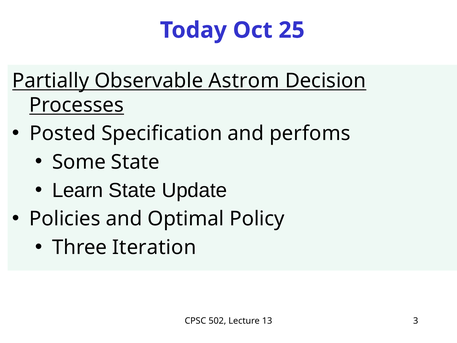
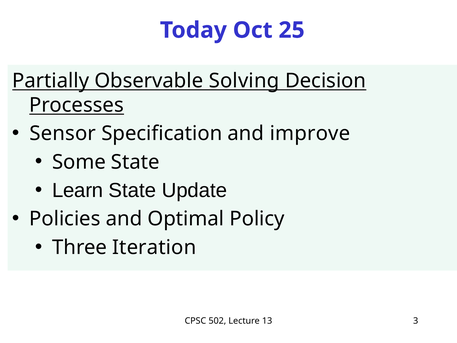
Astrom: Astrom -> Solving (244, 81)
Posted: Posted -> Sensor (63, 133)
perfoms: perfoms -> improve (310, 133)
